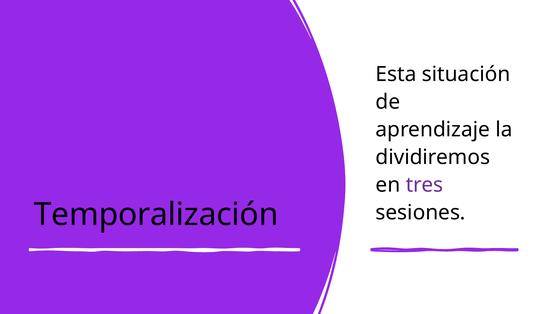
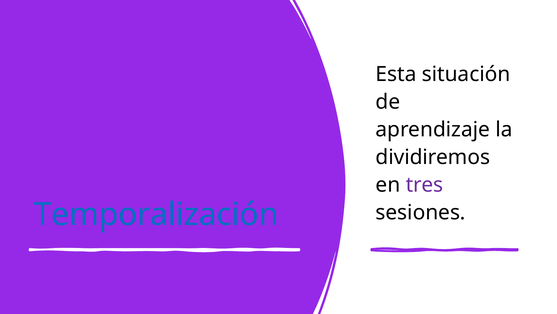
Temporalización colour: black -> blue (156, 214)
